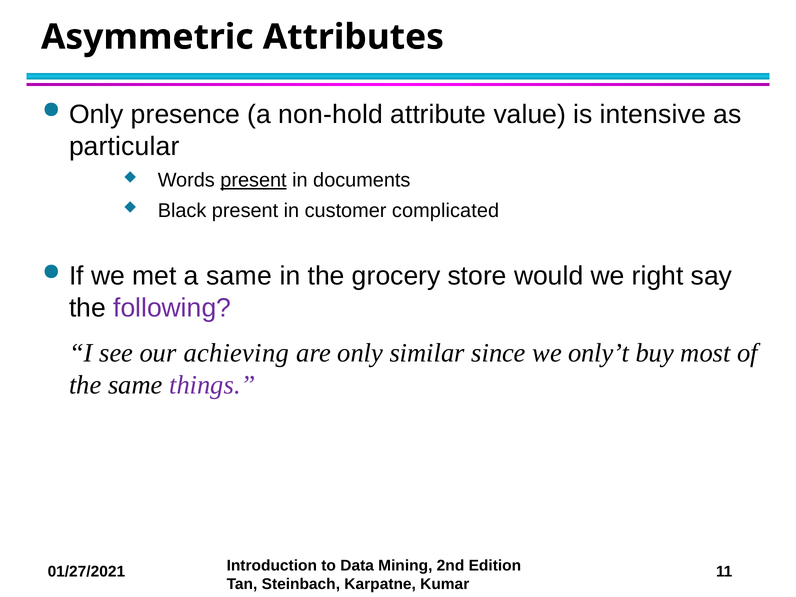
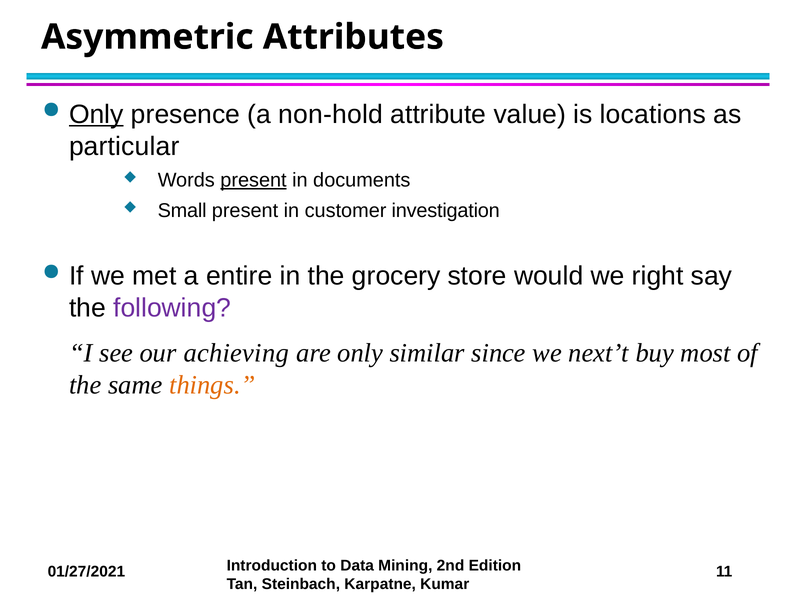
Only underline: none -> present (96, 114)
intensive: intensive -> locations (653, 114)
Black: Black -> Small (182, 210)
complicated: complicated -> investigation (446, 210)
a same: same -> entire (239, 276)
only’t: only’t -> next’t (599, 353)
things colour: purple -> orange (212, 385)
